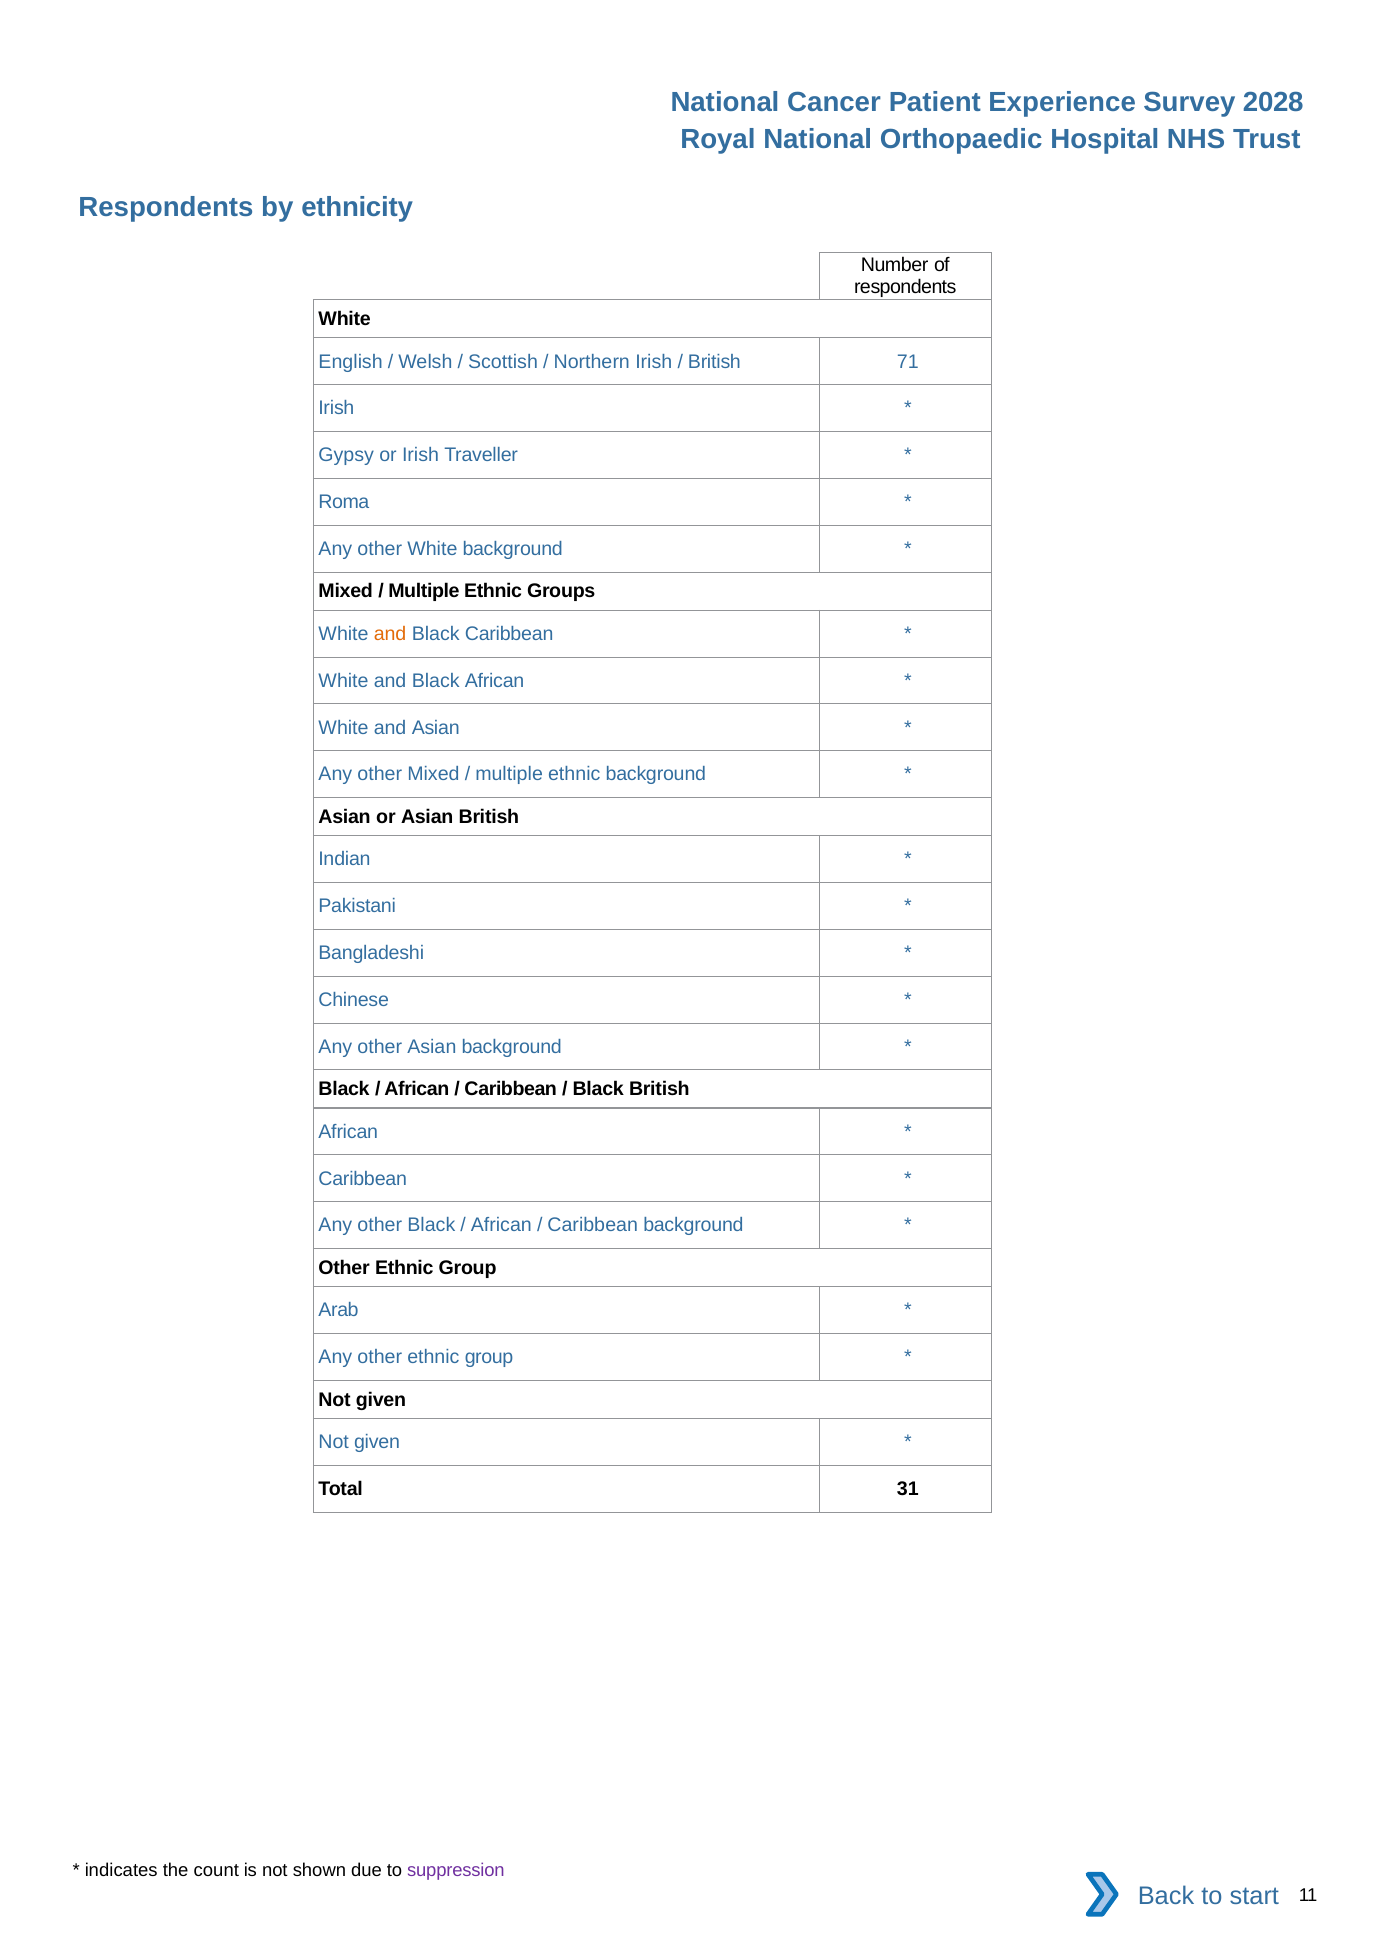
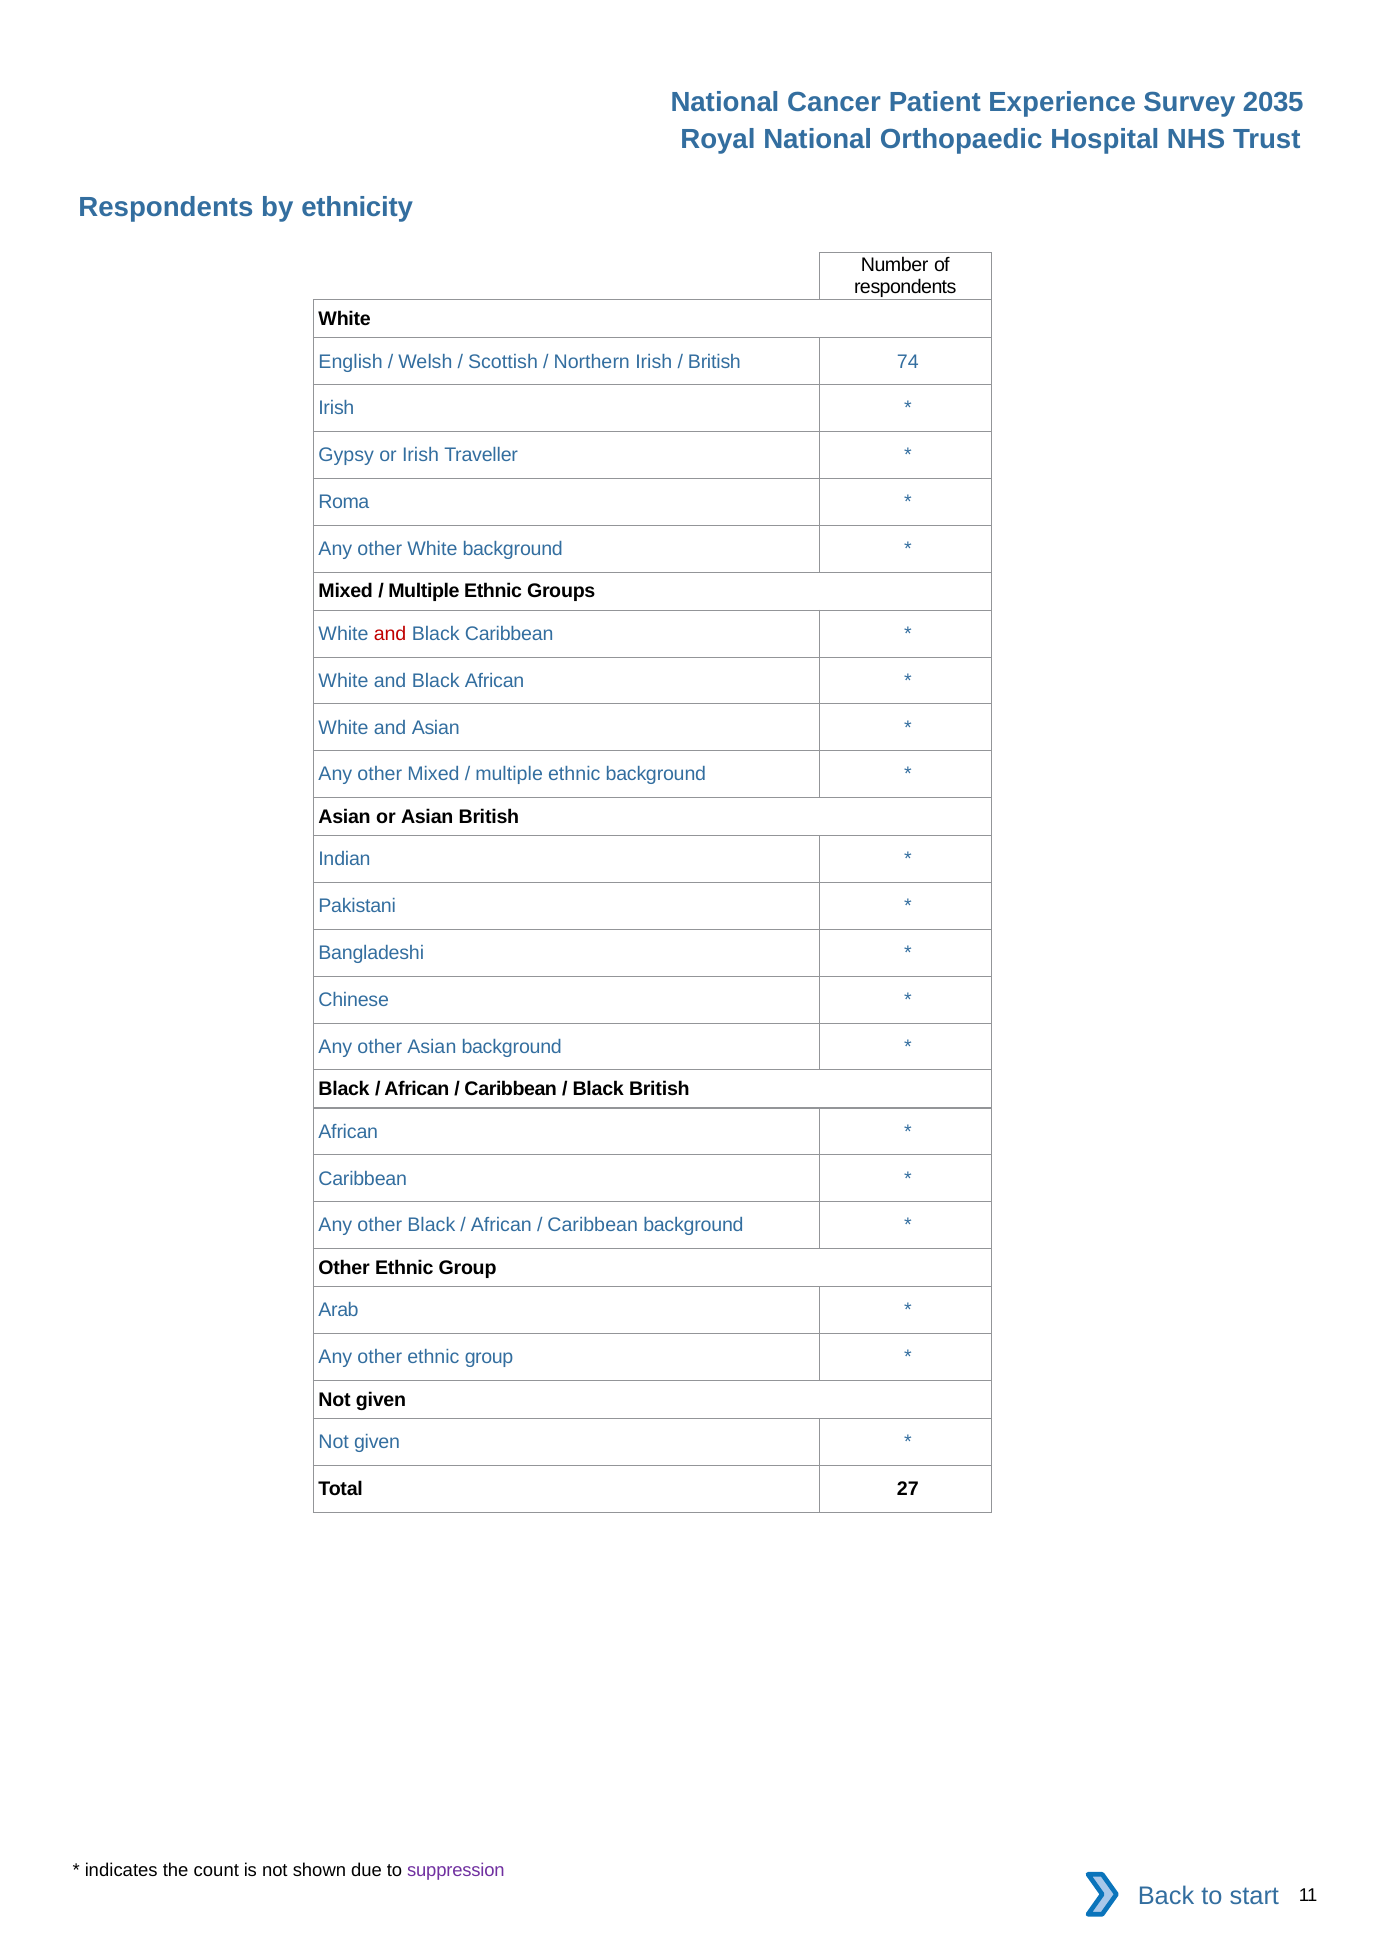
2028: 2028 -> 2035 (1273, 102)
71: 71 -> 74 (908, 361)
and colour: orange -> red (390, 634)
31: 31 -> 27 (908, 1488)
